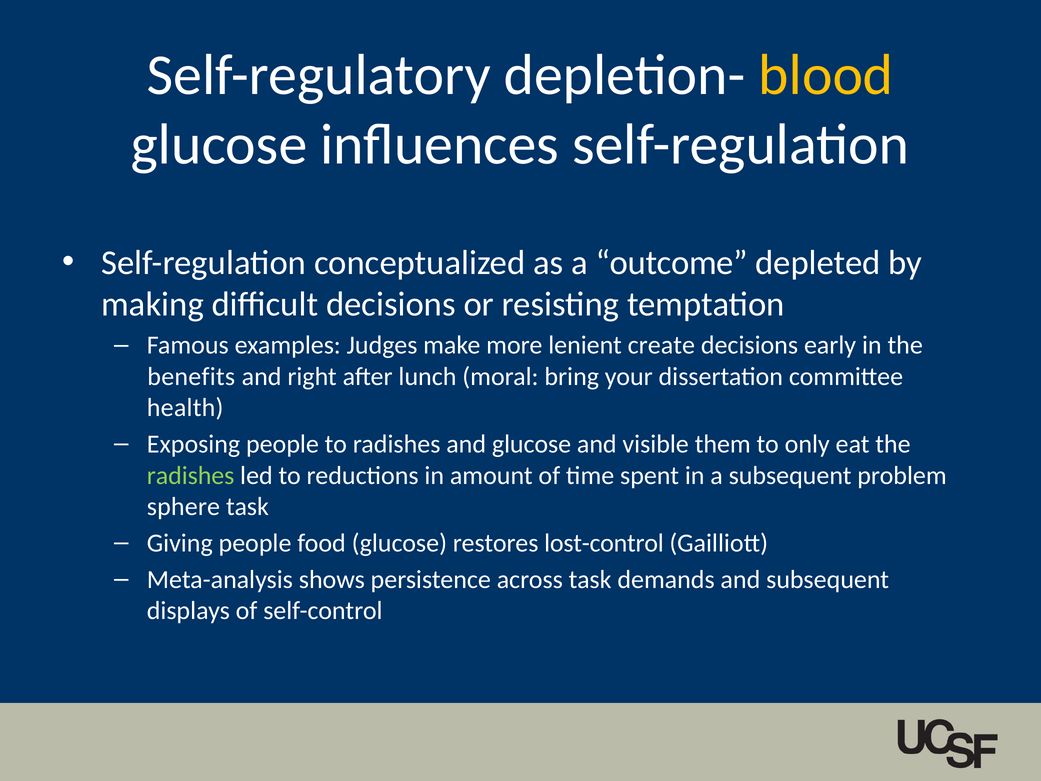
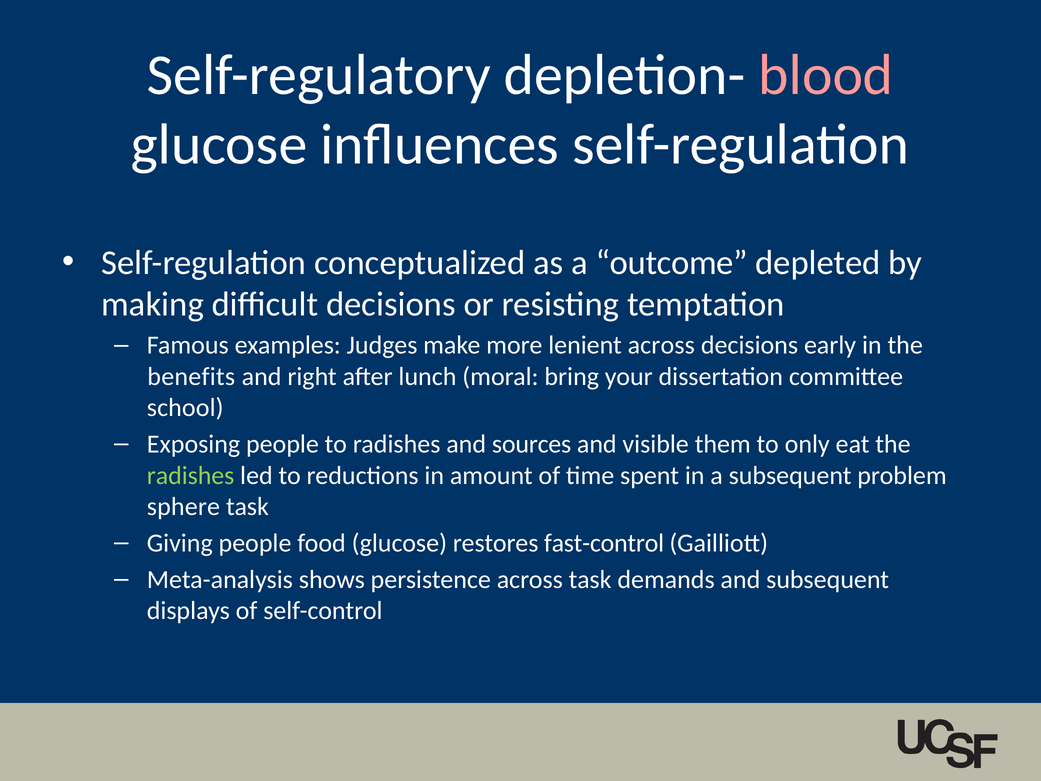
blood colour: yellow -> pink (826, 75)
lenient create: create -> across (661, 345)
health: health -> school (185, 408)
and glucose: glucose -> sources (532, 444)
lost-control: lost-control -> fast-control (604, 543)
